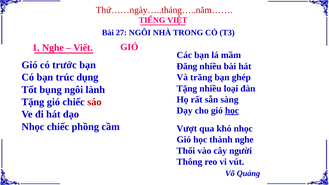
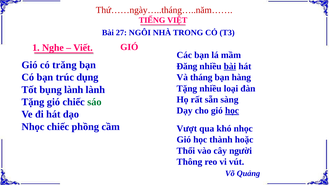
trước: trước -> trăng (64, 65)
bài underline: none -> present (230, 66)
trăng: trăng -> tháng (201, 77)
ghép: ghép -> hàng (241, 77)
bụng ngôi: ngôi -> lành (74, 90)
sáo colour: red -> green (94, 102)
thành nghe: nghe -> hoặc (244, 140)
